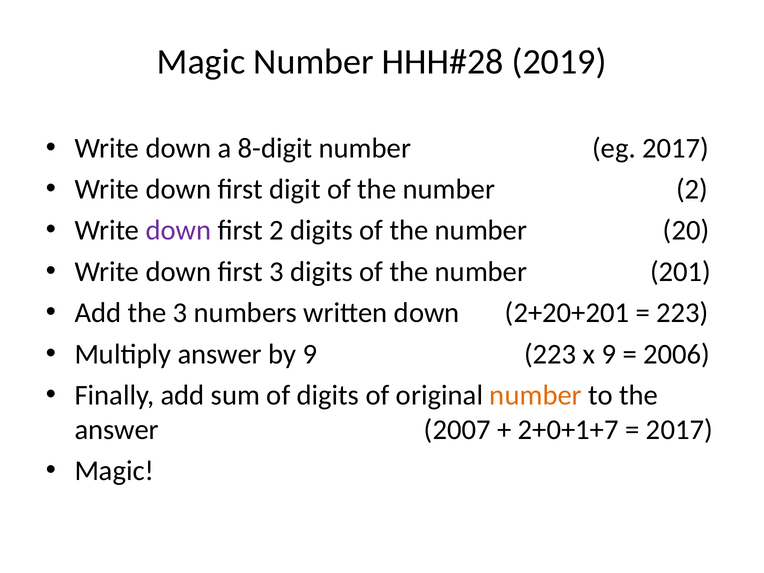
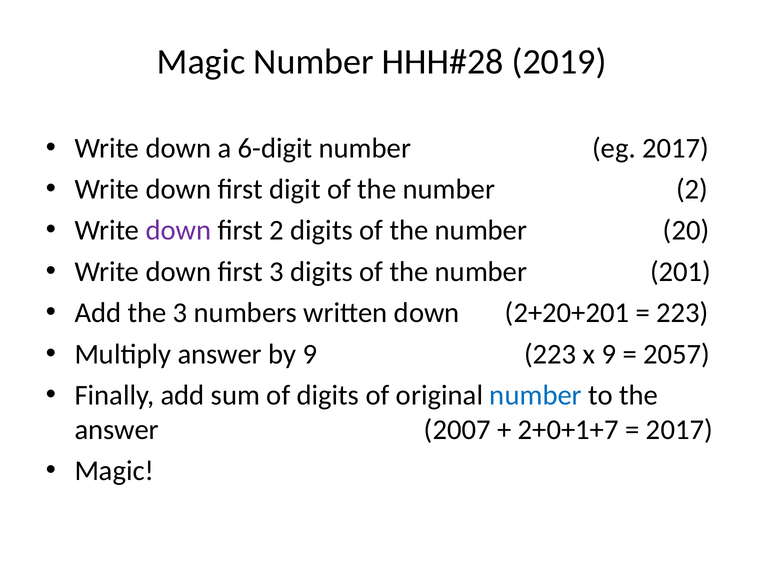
8-digit: 8-digit -> 6-digit (275, 148)
2006: 2006 -> 2057 (677, 354)
number colour: orange -> blue (536, 395)
